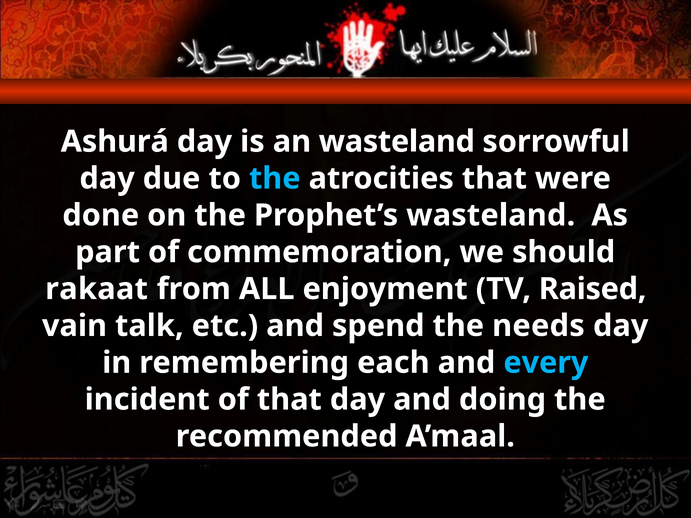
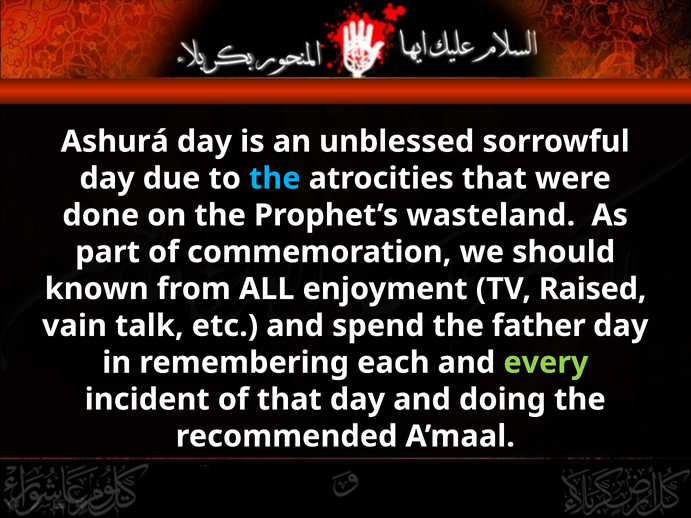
an wasteland: wasteland -> unblessed (397, 142)
rakaat: rakaat -> known (97, 289)
needs: needs -> father (539, 326)
every colour: light blue -> light green (546, 363)
